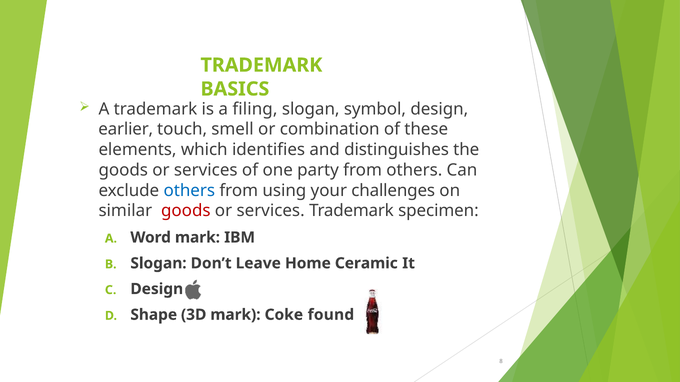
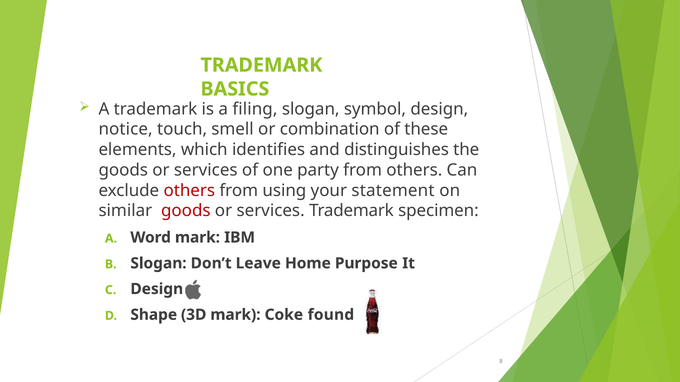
earlier: earlier -> notice (126, 130)
others colour: blue -> red (189, 191)
challenges: challenges -> statement (393, 191)
Ceramic: Ceramic -> Purpose (366, 264)
